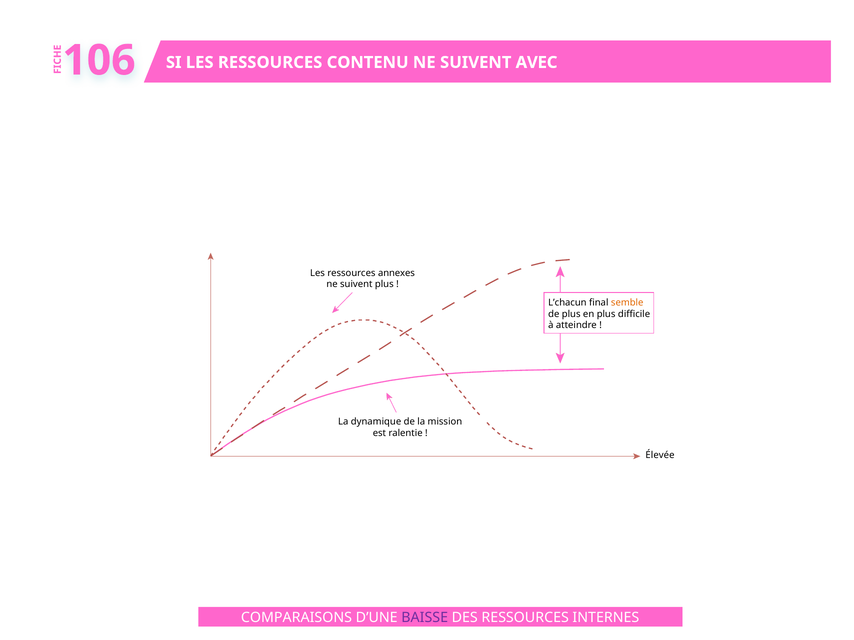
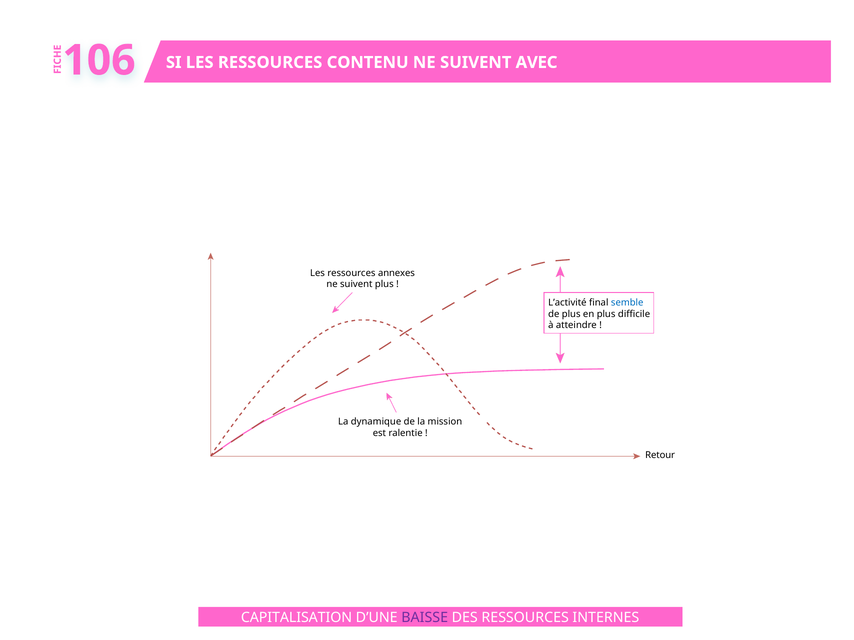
L’chacun: L’chacun -> L’activité (567, 303)
semble colour: orange -> blue (627, 303)
Élevée: Élevée -> Retour (660, 456)
COMPARAISONS: COMPARAISONS -> CAPITALISATION (297, 618)
